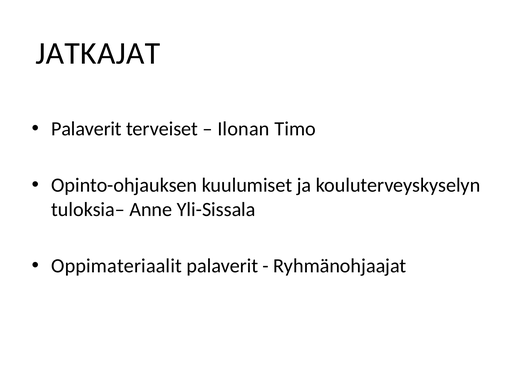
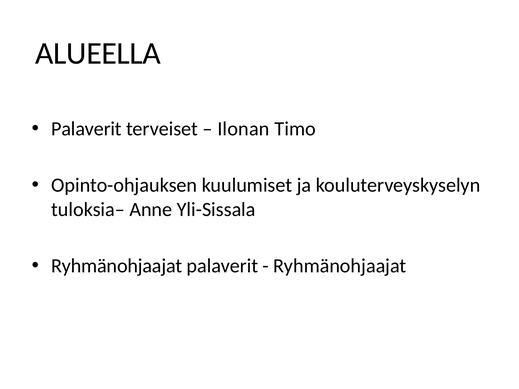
JATKAJAT: JATKAJAT -> ALUEELLA (98, 54)
Oppimateriaalit: Oppimateriaalit -> Ryhmänohjaajat (117, 266)
